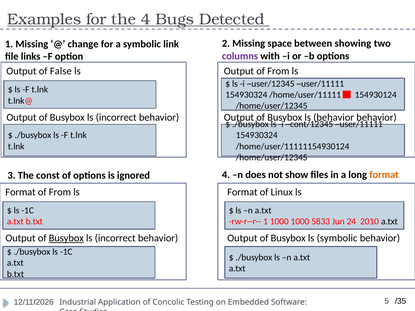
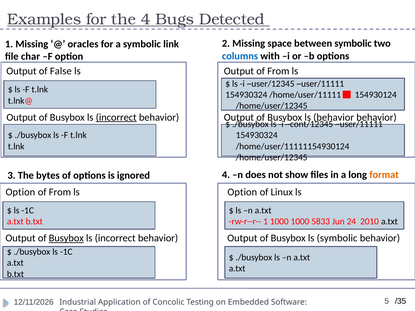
between showing: showing -> symbolic (353, 44)
change: change -> oracles (83, 44)
columns colour: purple -> blue (240, 56)
links: links -> char (31, 56)
incorrect underline: none -> present (116, 117)
const: const -> bytes (48, 176)
Format: Format -> Option (20, 192)
Format: Format -> Option (242, 192)
